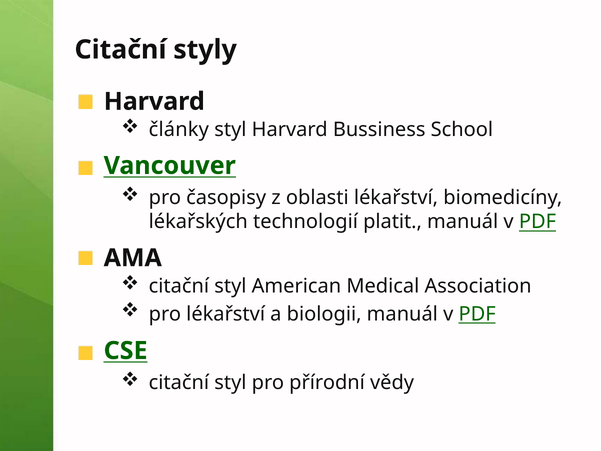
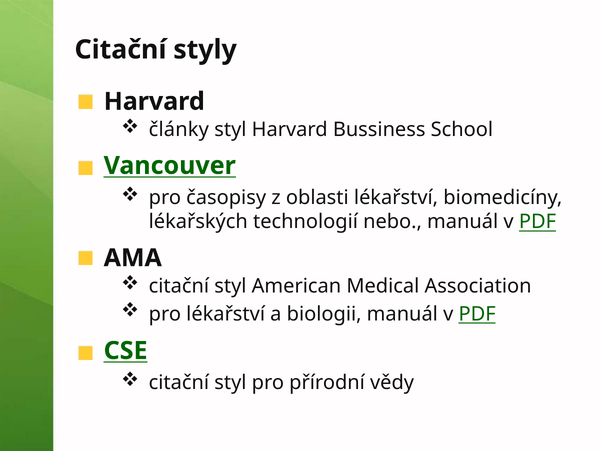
platit: platit -> nebo (393, 222)
